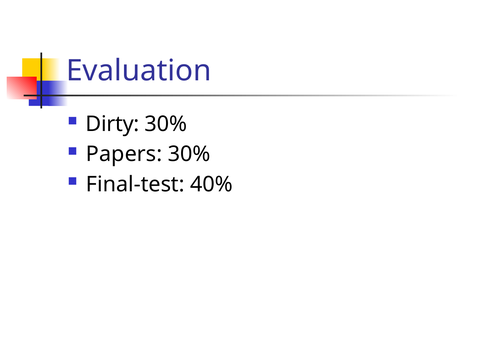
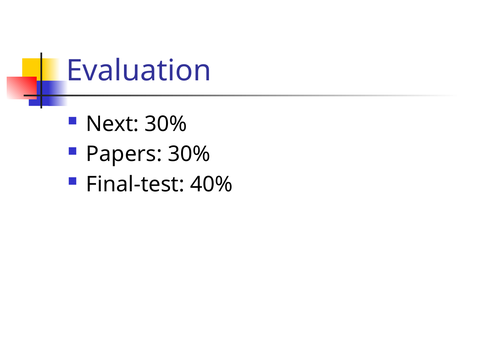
Dirty: Dirty -> Next (112, 124)
